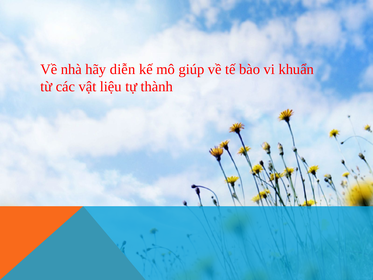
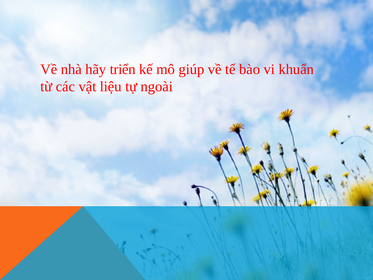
diễn: diễn -> triển (123, 69)
thành: thành -> ngoài (157, 87)
